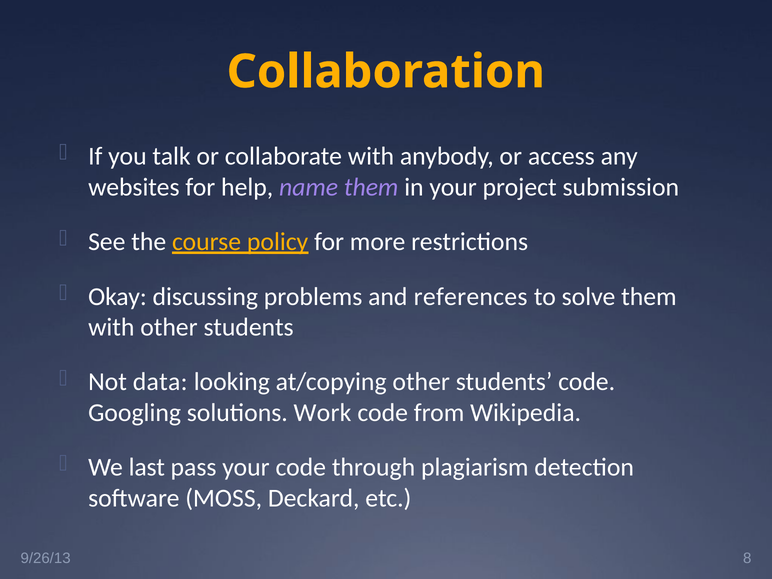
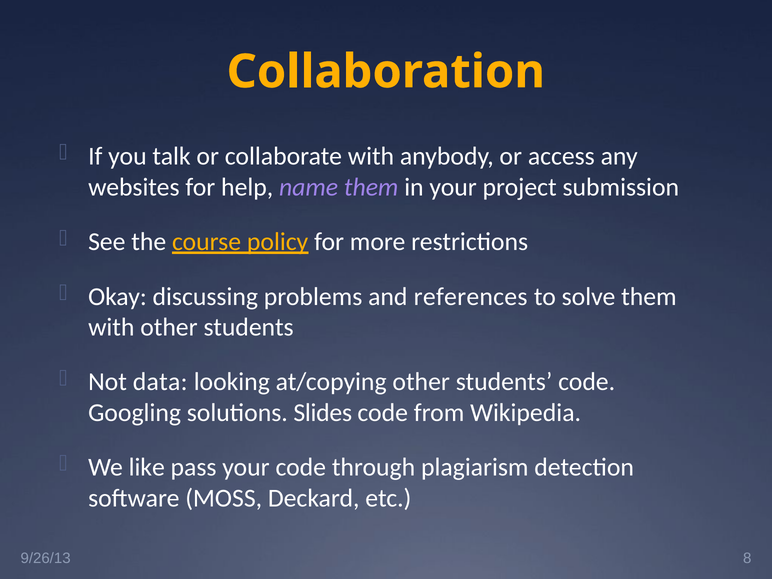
Work: Work -> Slides (323, 413)
last: last -> like (147, 467)
